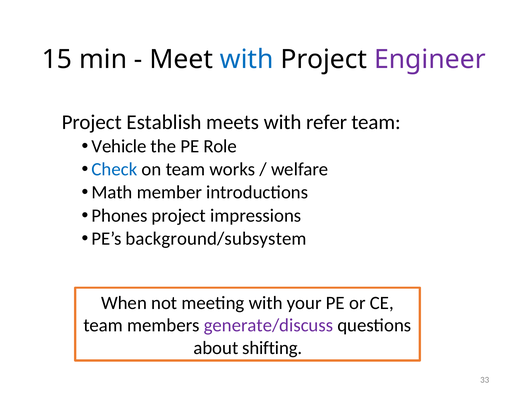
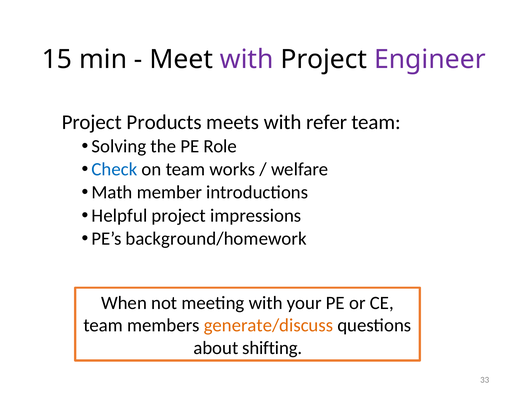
with colour: blue -> purple (247, 59)
Establish: Establish -> Products (164, 122)
Vehicle: Vehicle -> Solving (119, 146)
Phones: Phones -> Helpful (119, 216)
background/subsystem: background/subsystem -> background/homework (216, 239)
generate/discuss colour: purple -> orange (268, 326)
